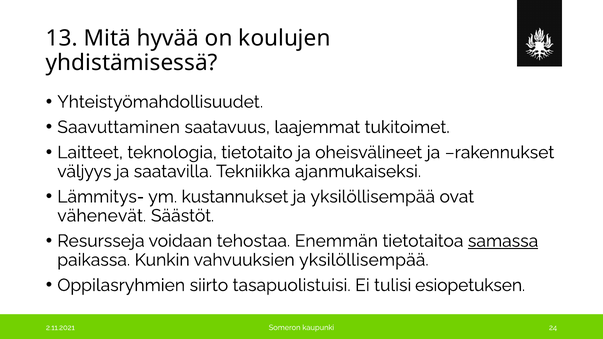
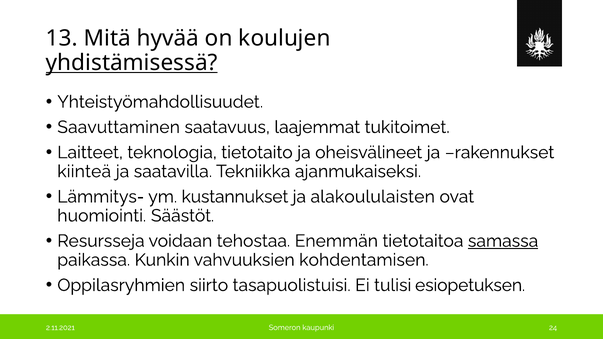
yhdistämisessä underline: none -> present (132, 63)
väljyys: väljyys -> kiinteä (84, 172)
ja yksilöllisempää: yksilöllisempää -> alakoululaisten (373, 197)
vähenevät: vähenevät -> huomiointi (102, 216)
vahvuuksien yksilöllisempää: yksilöllisempää -> kohdentamisen (364, 260)
